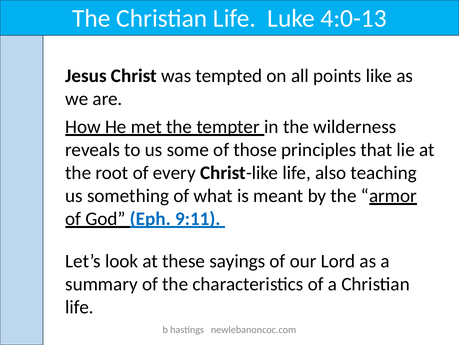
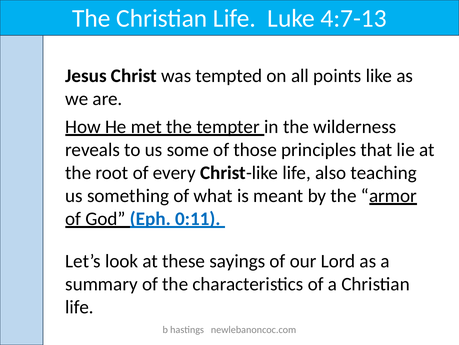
4:0-13: 4:0-13 -> 4:7-13 (354, 18)
9:11: 9:11 -> 0:11 (198, 218)
